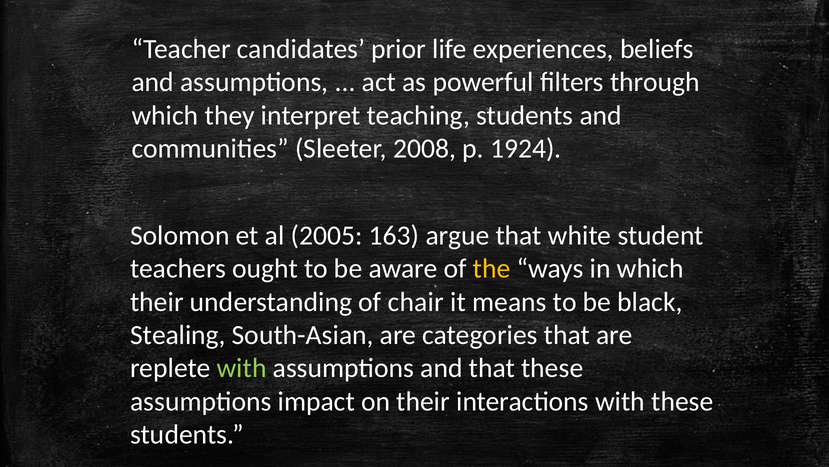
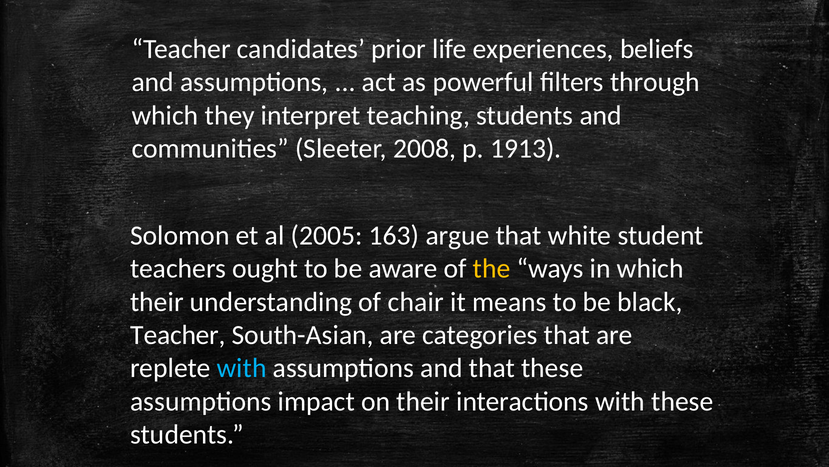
1924: 1924 -> 1913 (526, 149)
Stealing: Stealing -> Teacher (178, 335)
with colour: light green -> light blue (242, 368)
